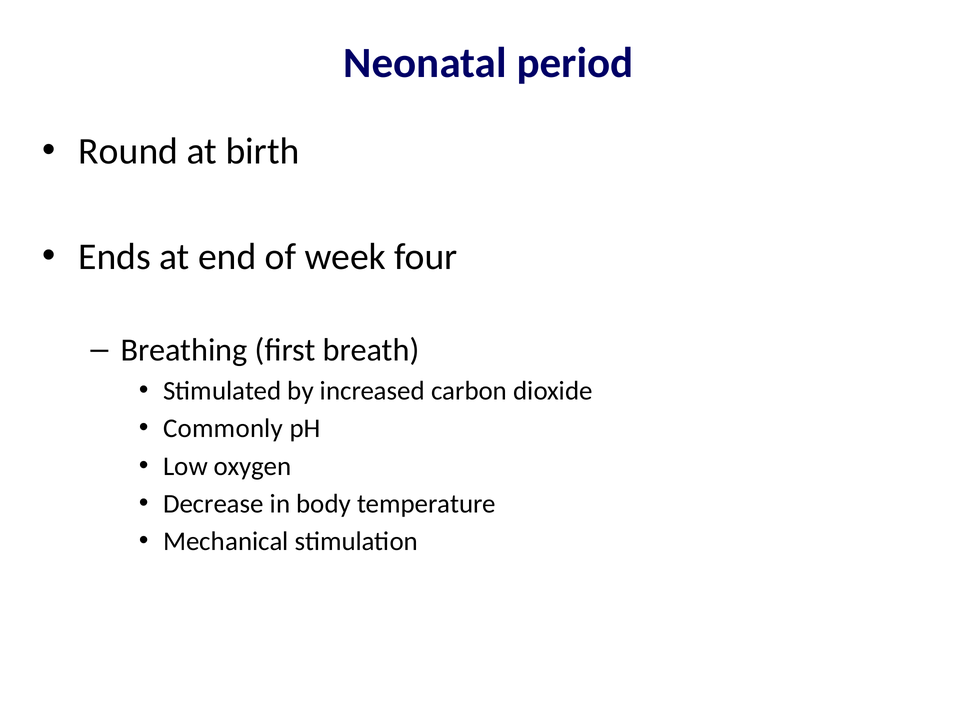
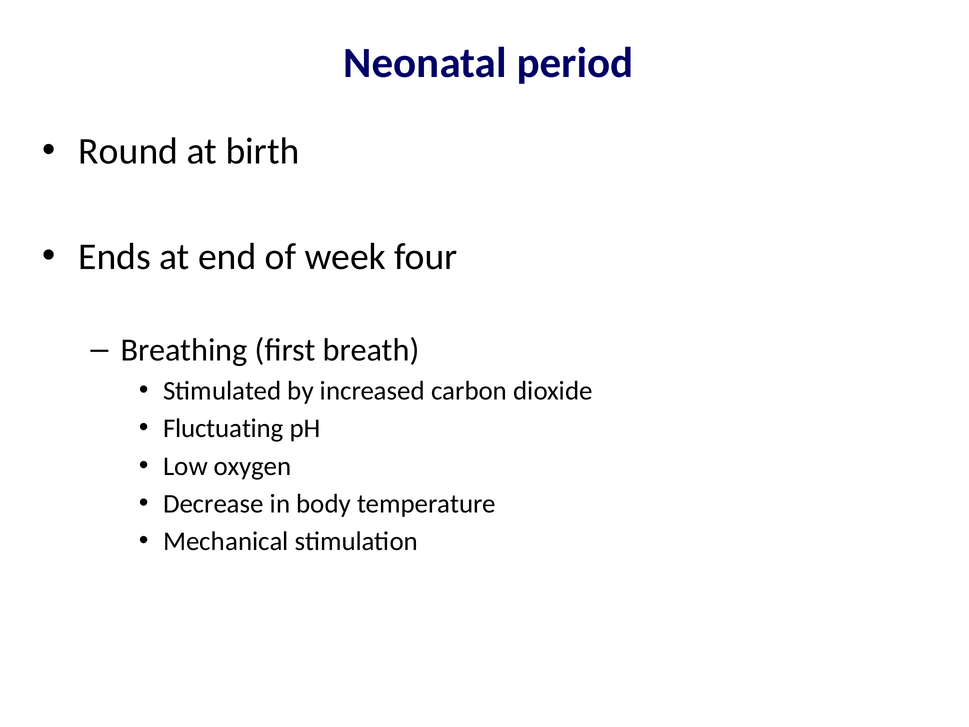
Commonly: Commonly -> Fluctuating (223, 428)
